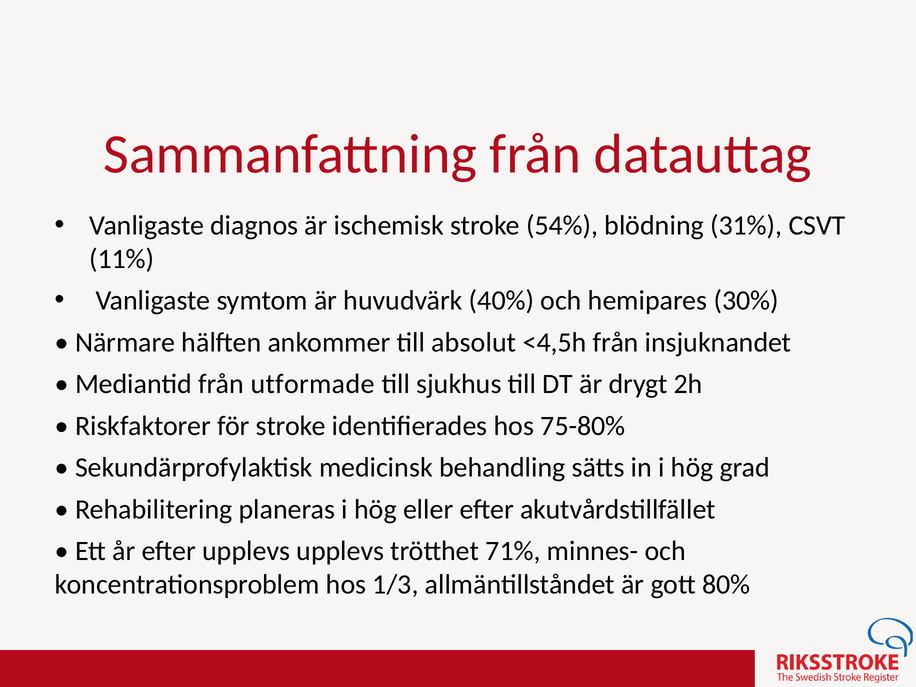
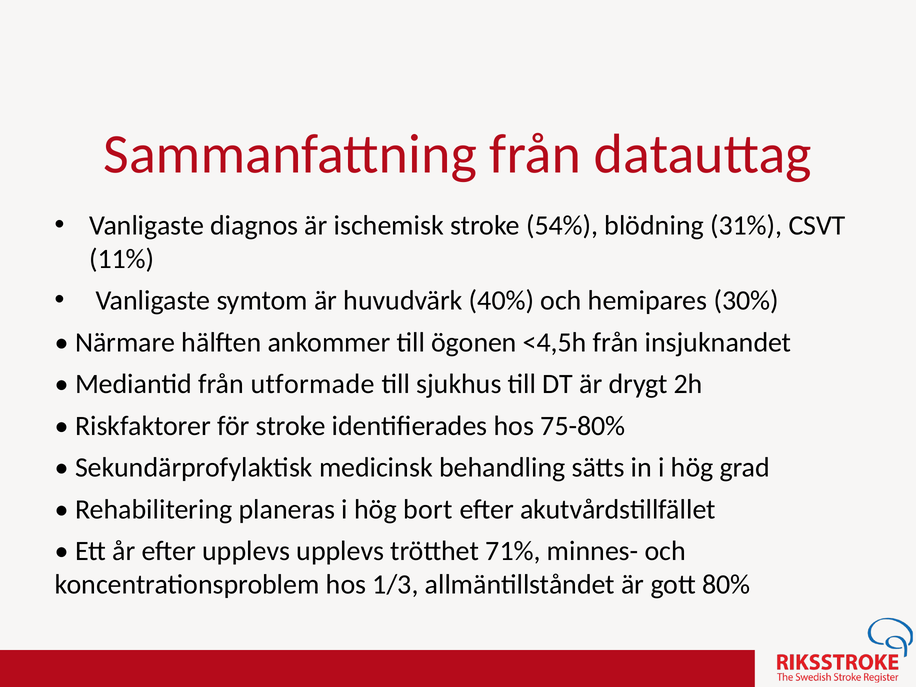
absolut: absolut -> ögonen (474, 342)
eller: eller -> bort (428, 509)
